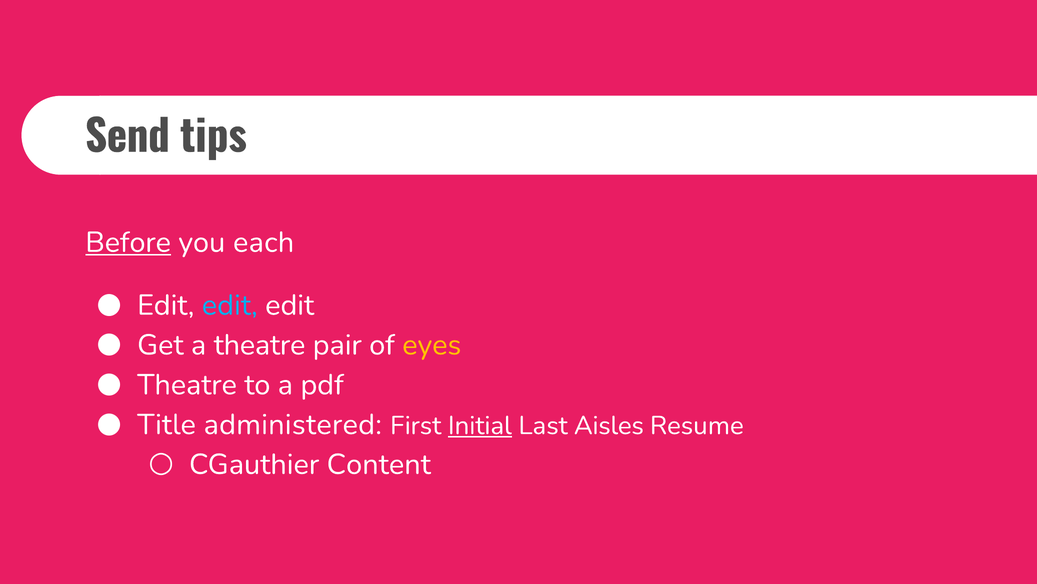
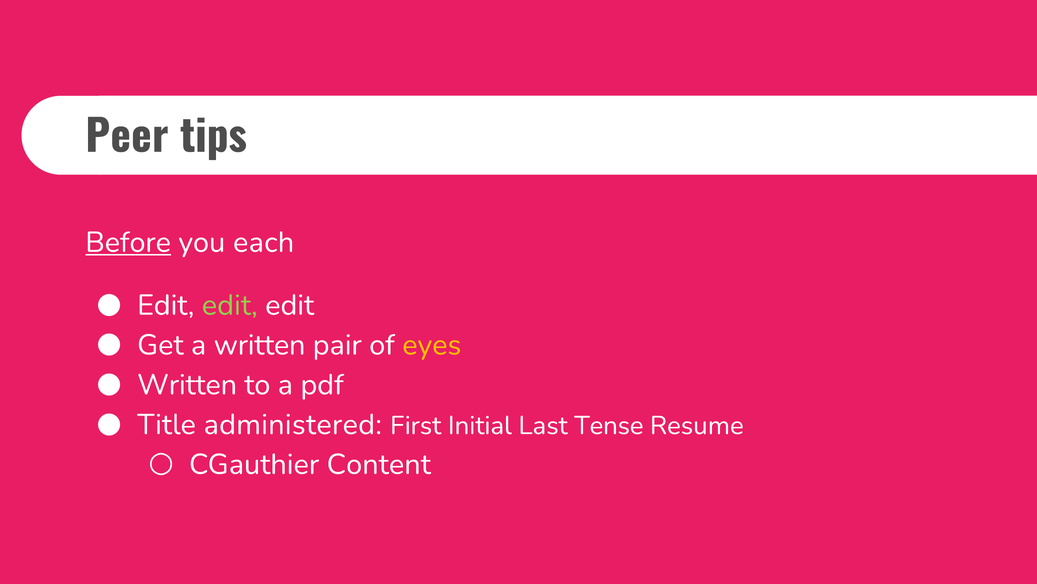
Send: Send -> Peer (127, 137)
edit colour: light blue -> light green (230, 305)
a theatre: theatre -> written (260, 345)
Theatre: Theatre -> Written (187, 384)
Initial underline: present -> none (480, 425)
Aisles: Aisles -> Tense (609, 425)
